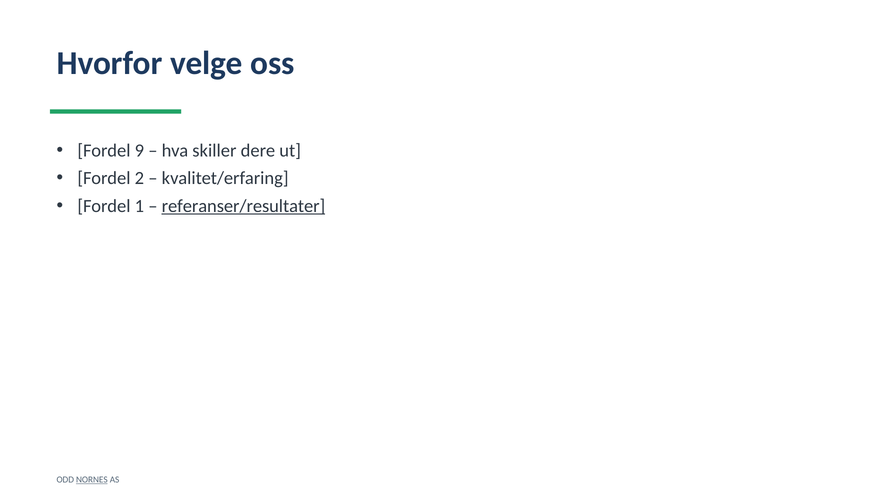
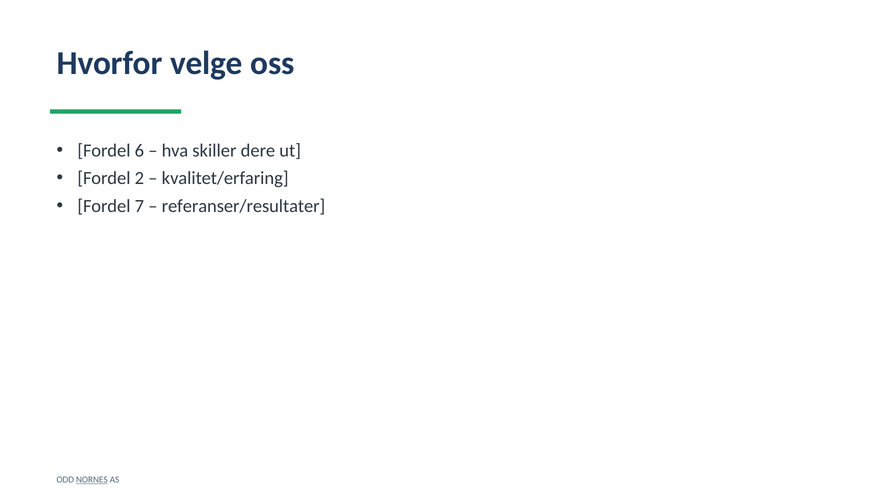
9: 9 -> 6 (139, 151)
1: 1 -> 7 (139, 206)
referanser/resultater underline: present -> none (243, 206)
